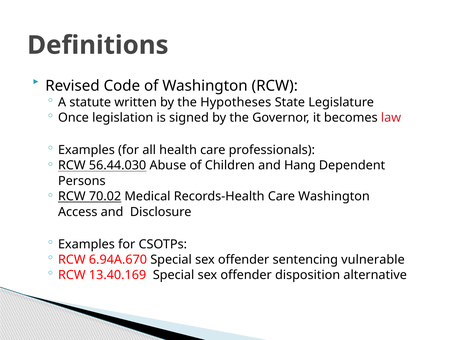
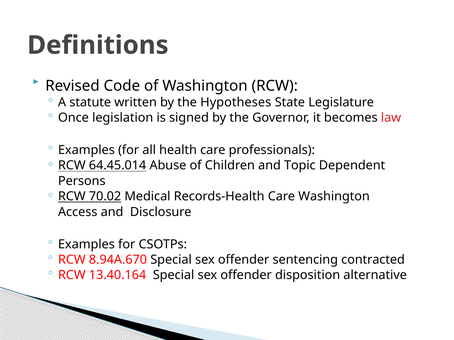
56.44.030: 56.44.030 -> 64.45.014 (118, 166)
Hang: Hang -> Topic (300, 166)
6.94A.670: 6.94A.670 -> 8.94A.670 (118, 260)
vulnerable: vulnerable -> contracted (373, 260)
13.40.169: 13.40.169 -> 13.40.164 (118, 275)
